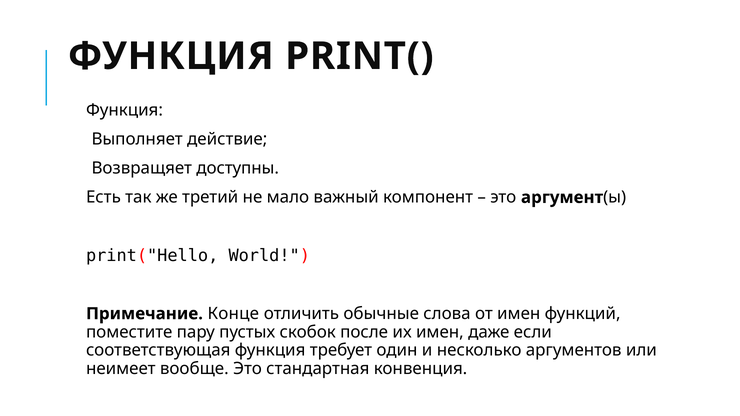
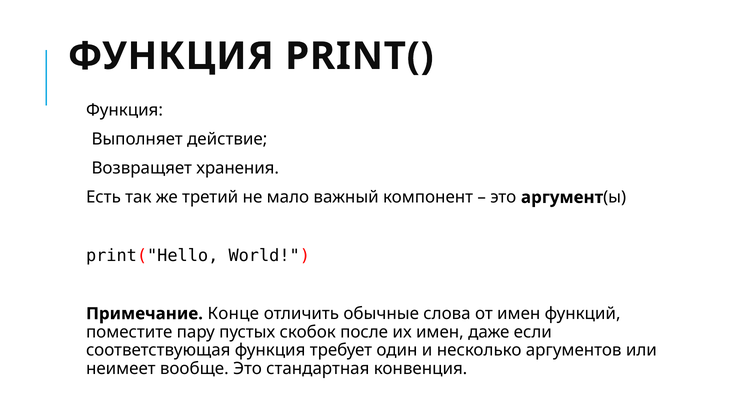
доступны: доступны -> хранения (238, 168)
